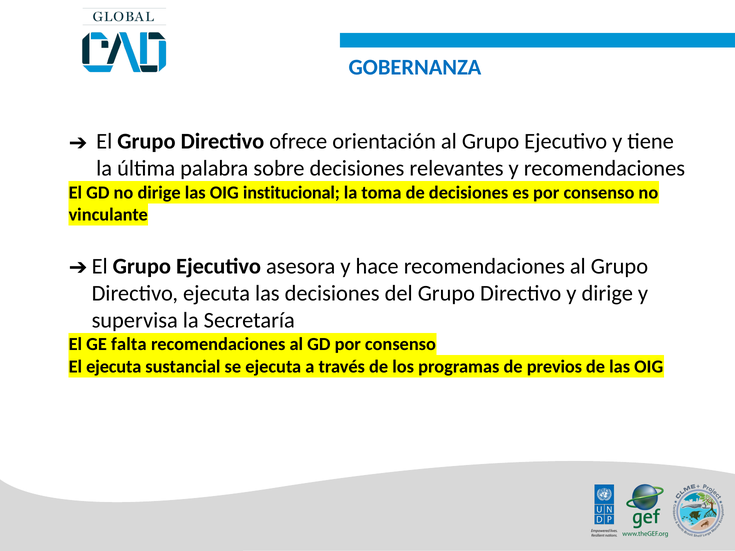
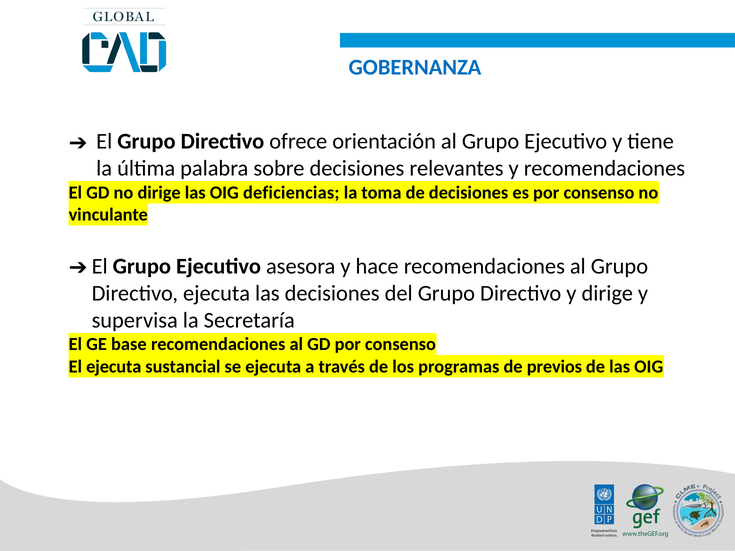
institucional: institucional -> deficiencias (291, 193)
falta: falta -> base (129, 345)
